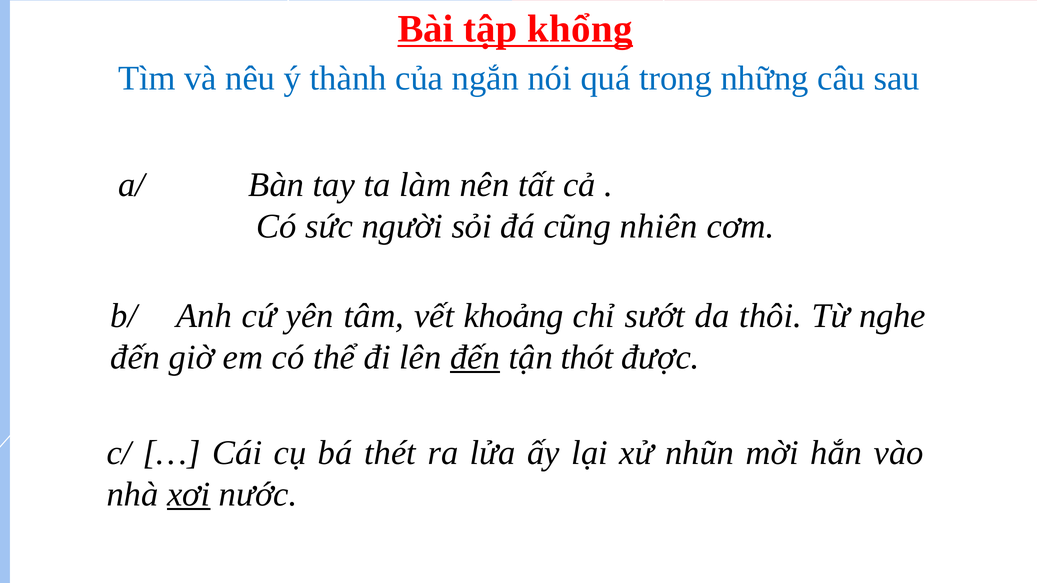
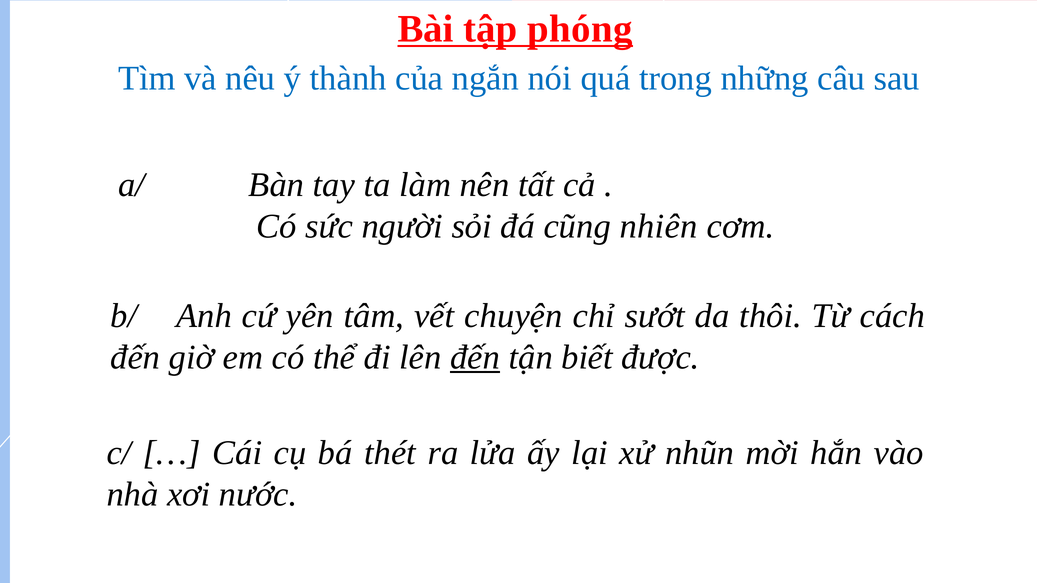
khổng: khổng -> phóng (580, 29)
khoảng: khoảng -> chuyện (513, 316)
nghe: nghe -> cách (892, 316)
thót: thót -> biết (587, 357)
xơi underline: present -> none (189, 495)
